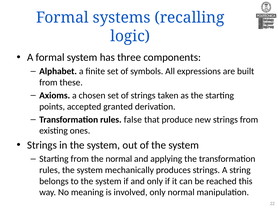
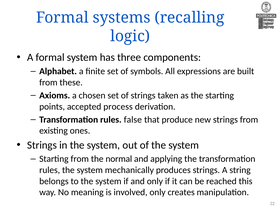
granted: granted -> process (118, 106)
only normal: normal -> creates (181, 192)
